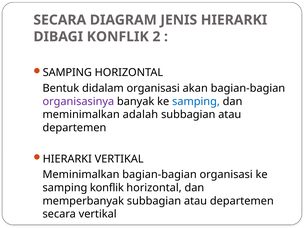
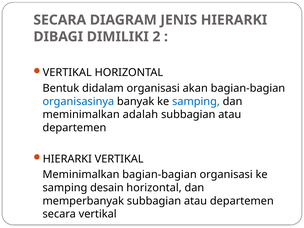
DIBAGI KONFLIK: KONFLIK -> DIMILIKI (118, 37)
SAMPING: SAMPING -> VERTIKAL (67, 73)
organisasinya colour: purple -> blue (78, 101)
samping konflik: konflik -> desain (107, 188)
